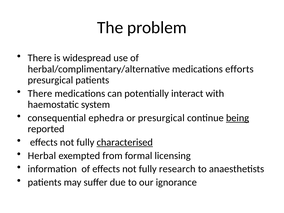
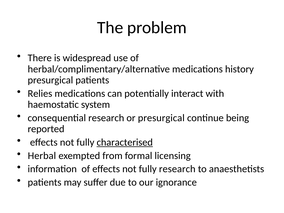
efforts: efforts -> history (239, 69)
There: There -> Relies (40, 93)
consequential ephedra: ephedra -> research (106, 118)
being underline: present -> none (238, 118)
